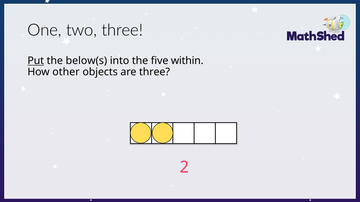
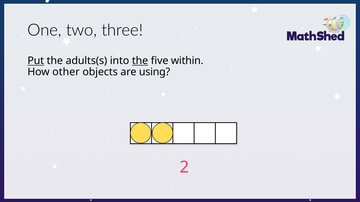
below(s: below(s -> adults(s (86, 61)
the underline: none -> present (140, 61)
are three: three -> using (155, 72)
